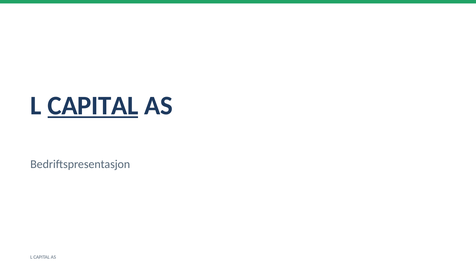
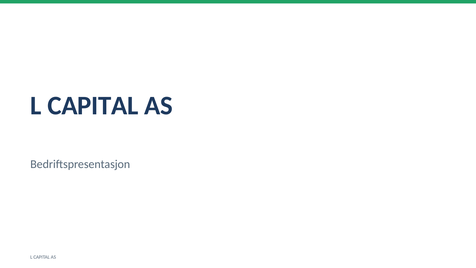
CAPITAL underline: present -> none (93, 106)
